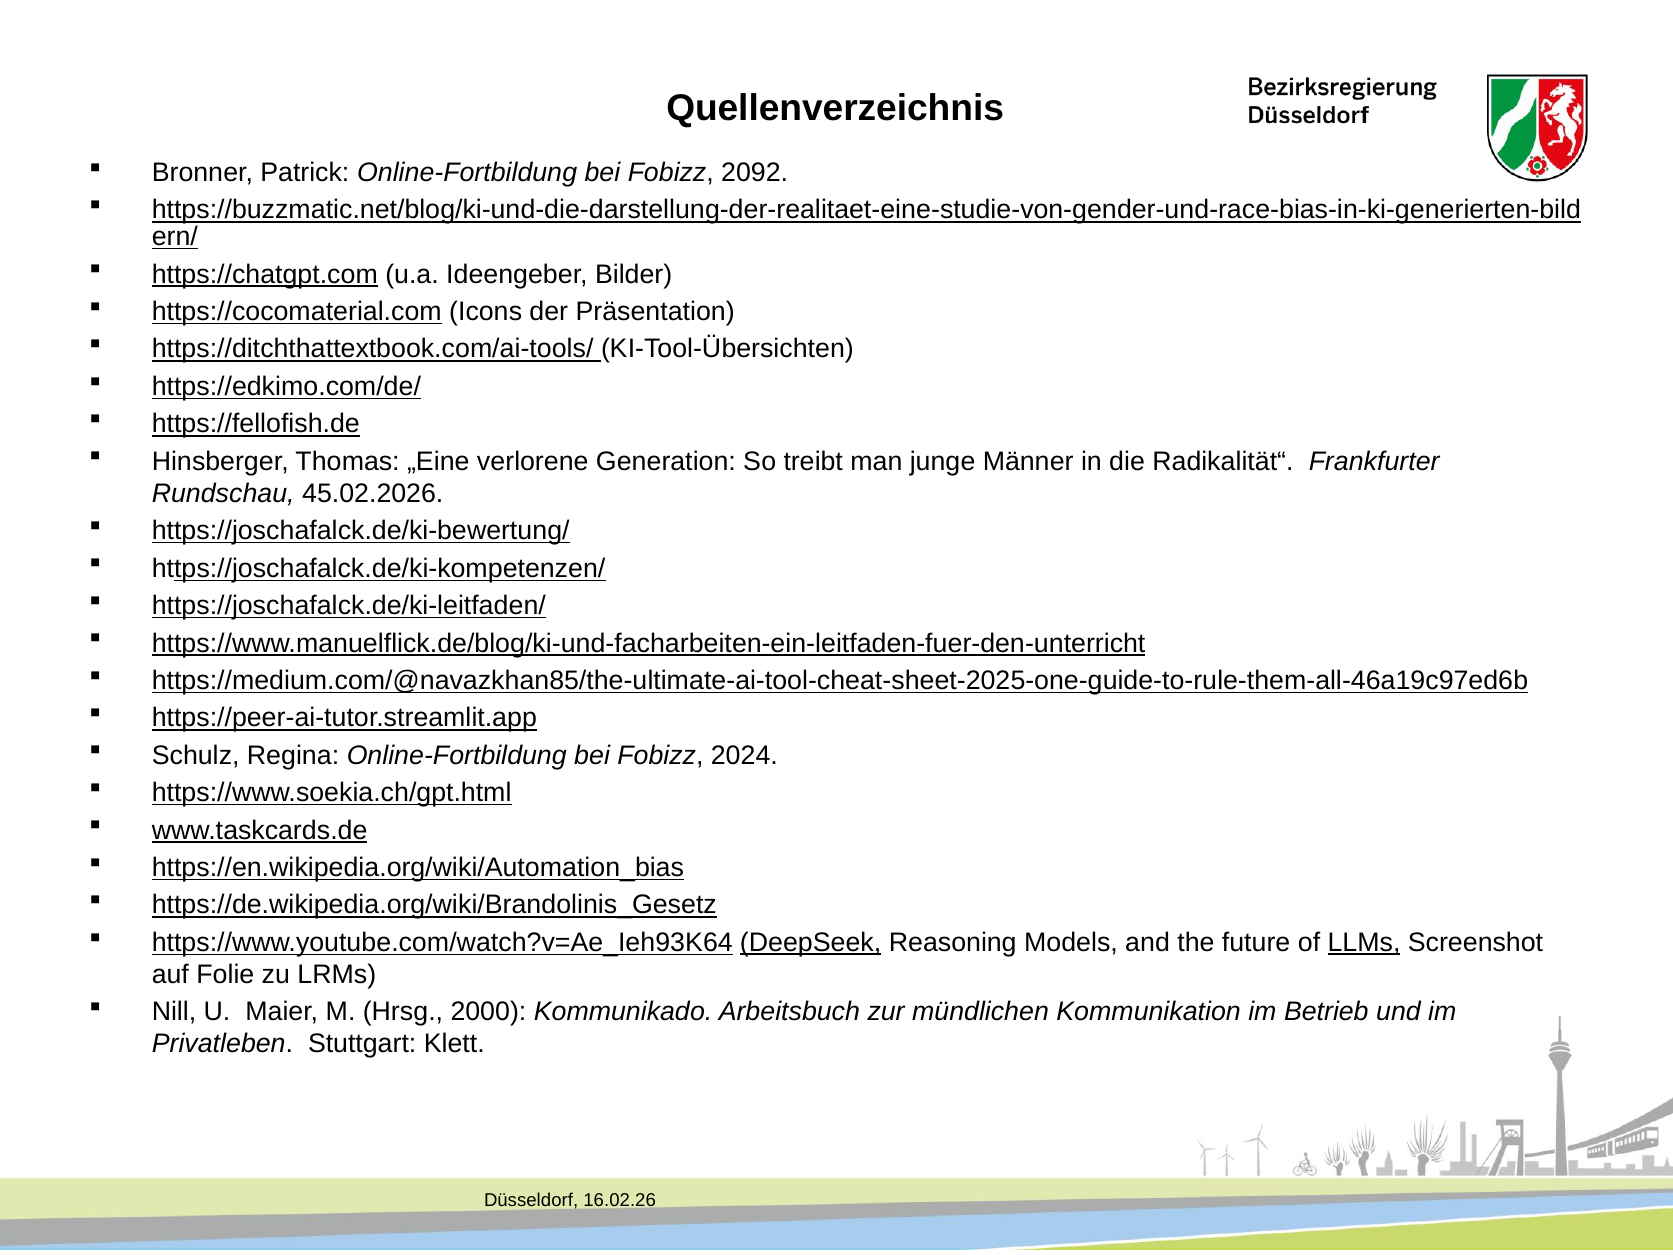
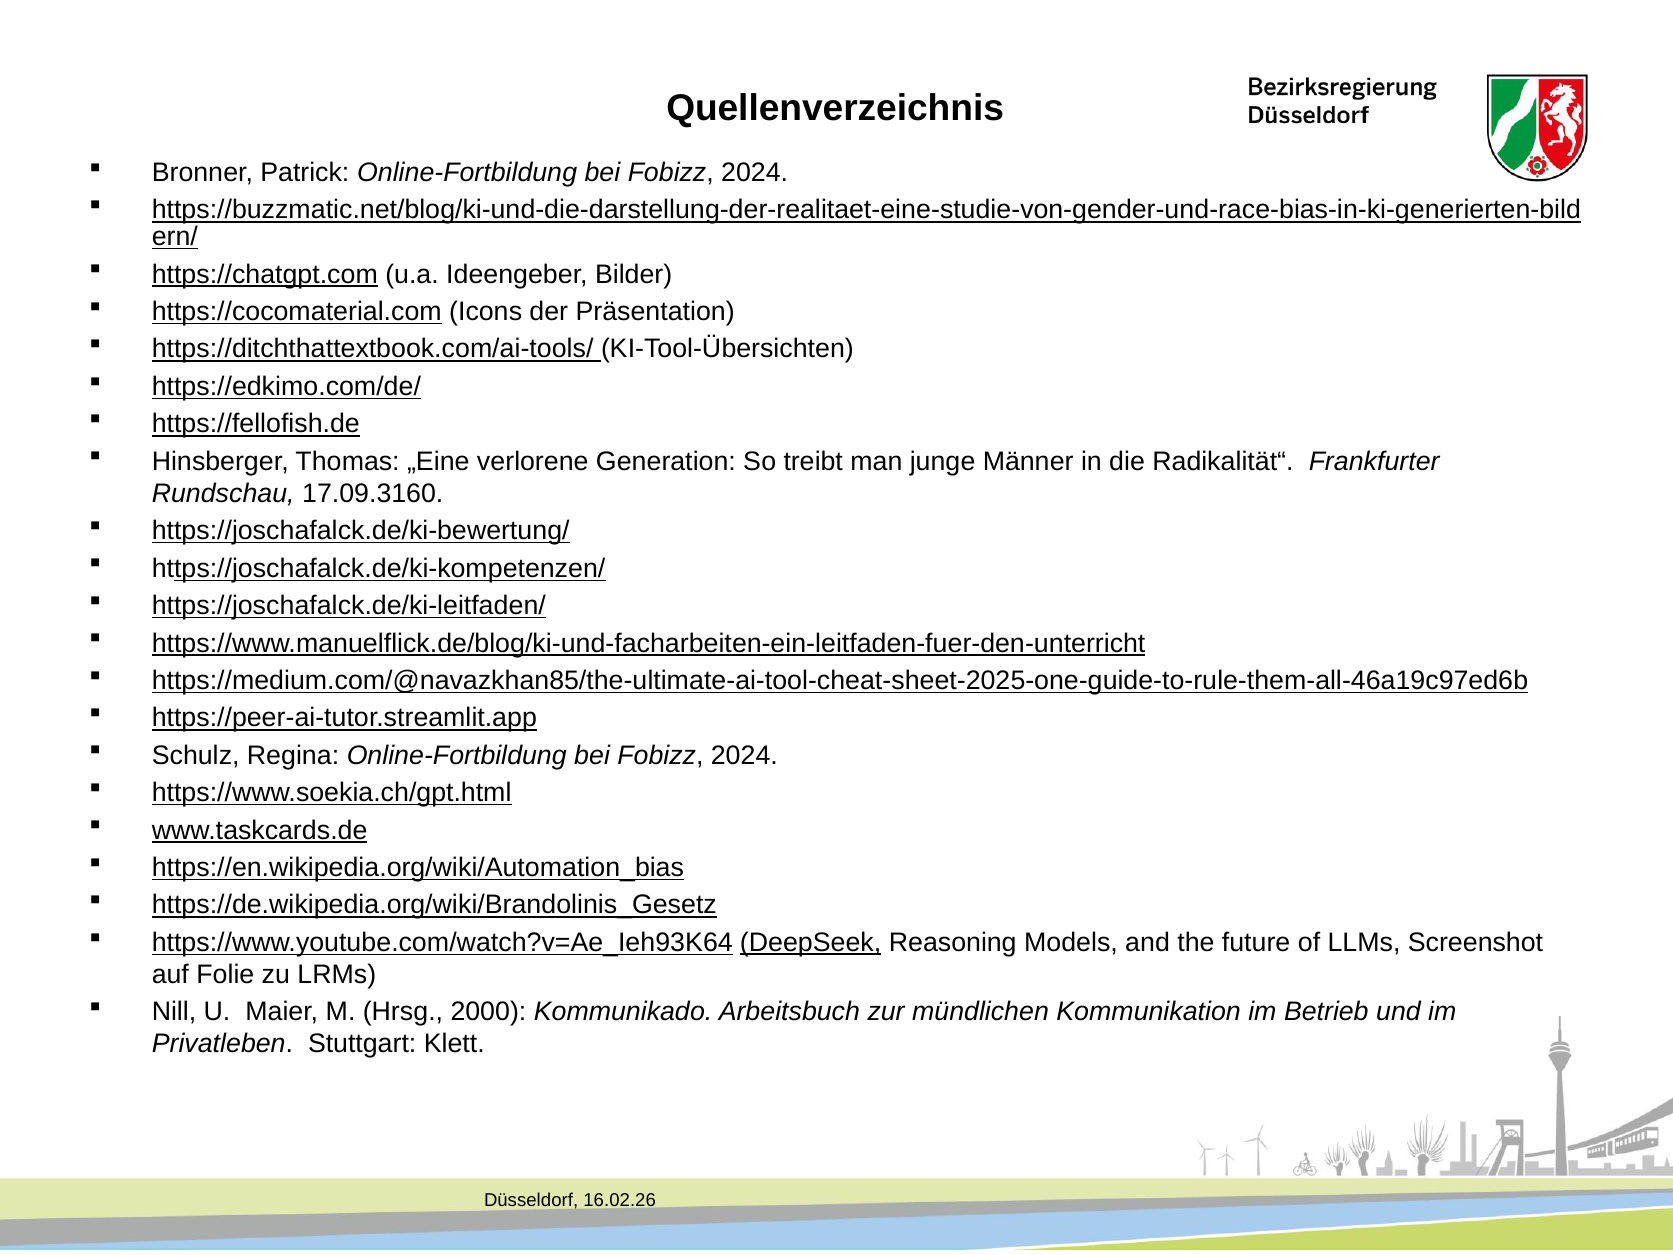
2092: 2092 -> 2024 (755, 173)
45.02.2026: 45.02.2026 -> 17.09.3160 (373, 493)
LLMs underline: present -> none (1364, 942)
